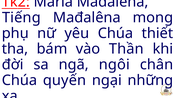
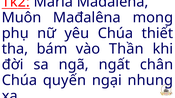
Tiếng: Tiếng -> Muôn (21, 18)
ngôi: ngôi -> ngất (114, 65)
những: những -> nhung (150, 81)
